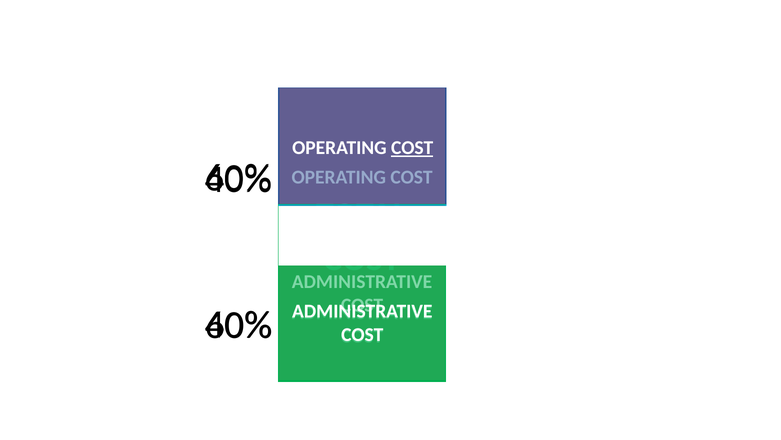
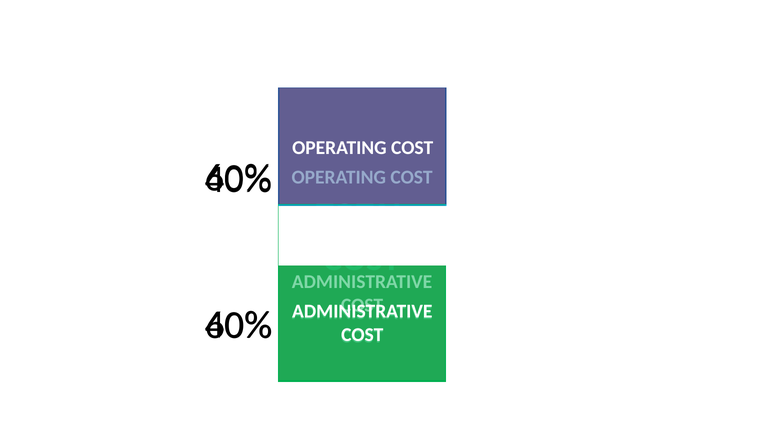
COST underline: present -> none (412, 148)
